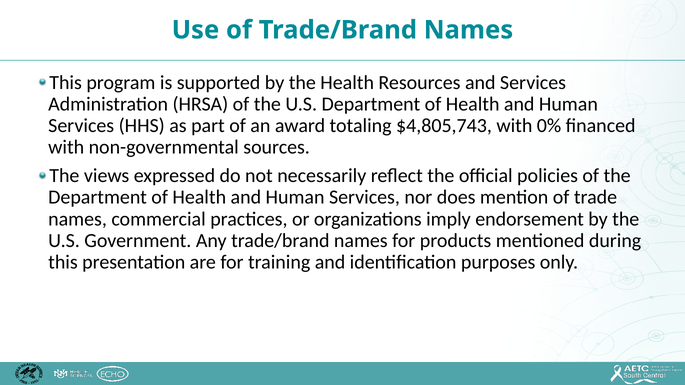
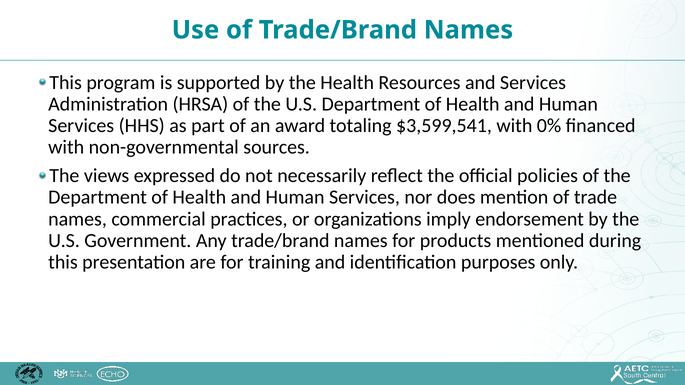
$4,805,743: $4,805,743 -> $3,599,541 (444, 126)
